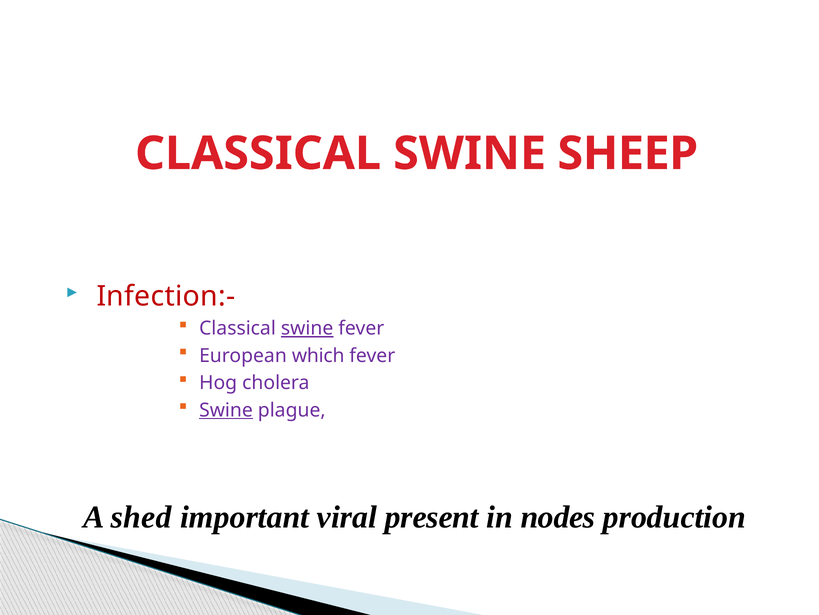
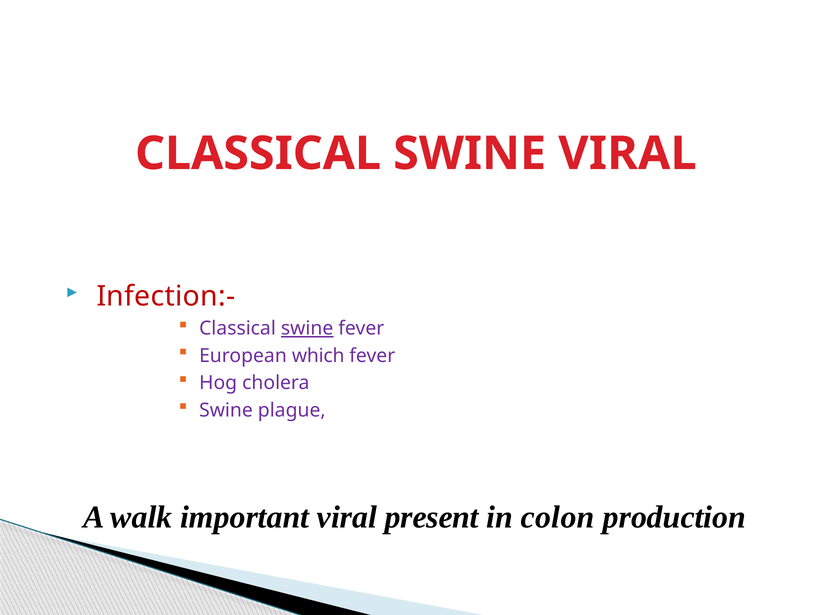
SWINE SHEEP: SHEEP -> VIRAL (627, 153)
Swine underline: present -> none (226, 410)
shed: shed -> walk (141, 517)
nodes: nodes -> colon (558, 517)
